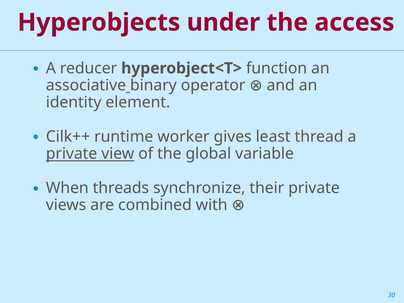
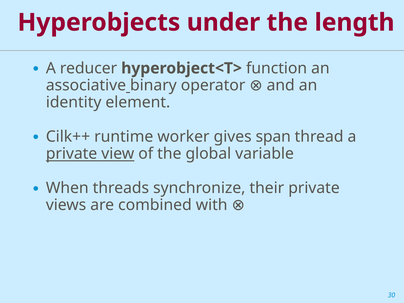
access: access -> length (355, 22)
least: least -> span (273, 137)
